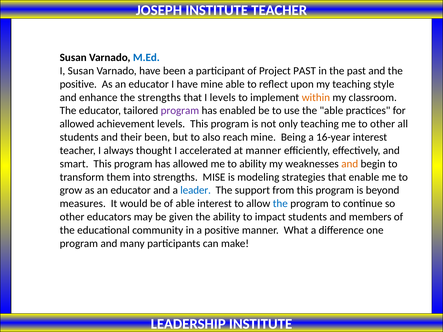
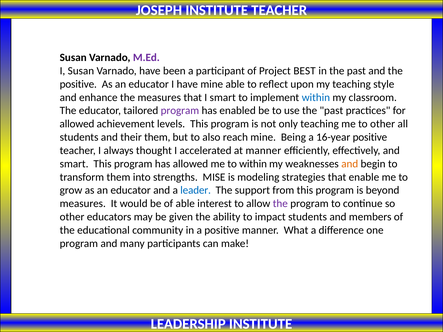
M.Ed colour: blue -> purple (146, 58)
Project PAST: PAST -> BEST (305, 71)
the strengths: strengths -> measures (159, 97)
I levels: levels -> smart (223, 97)
within colour: orange -> blue (316, 97)
use the able: able -> past (331, 111)
their been: been -> them (157, 137)
16-year interest: interest -> positive (370, 137)
to ability: ability -> within (253, 164)
the colour: blue -> purple (280, 204)
